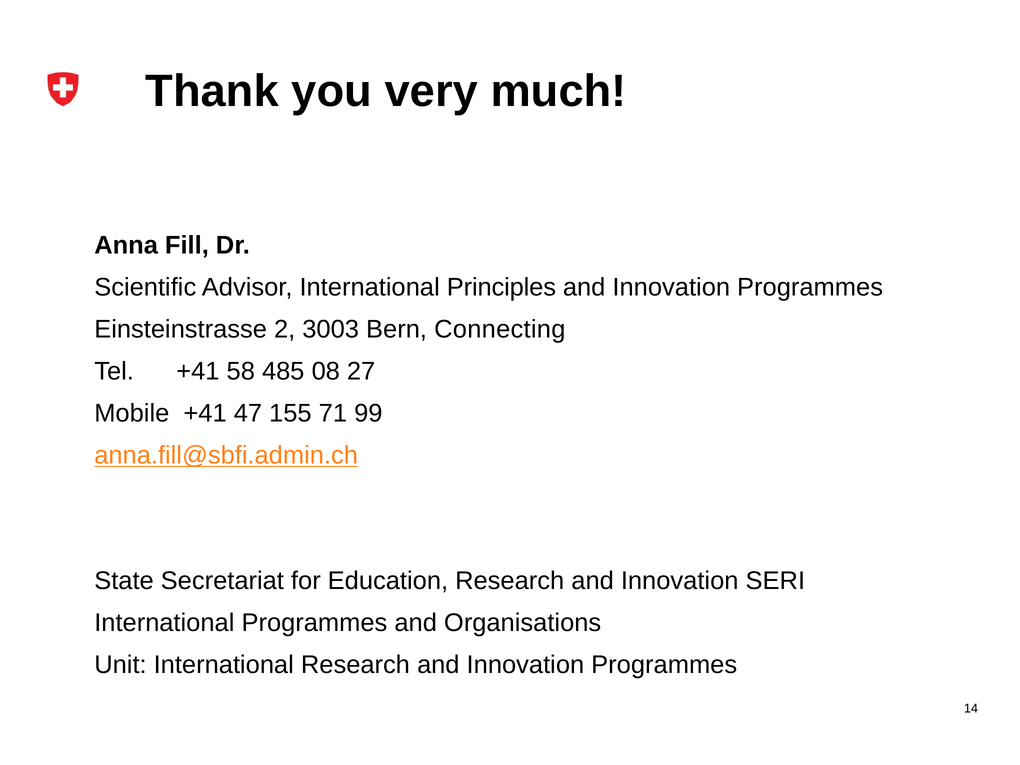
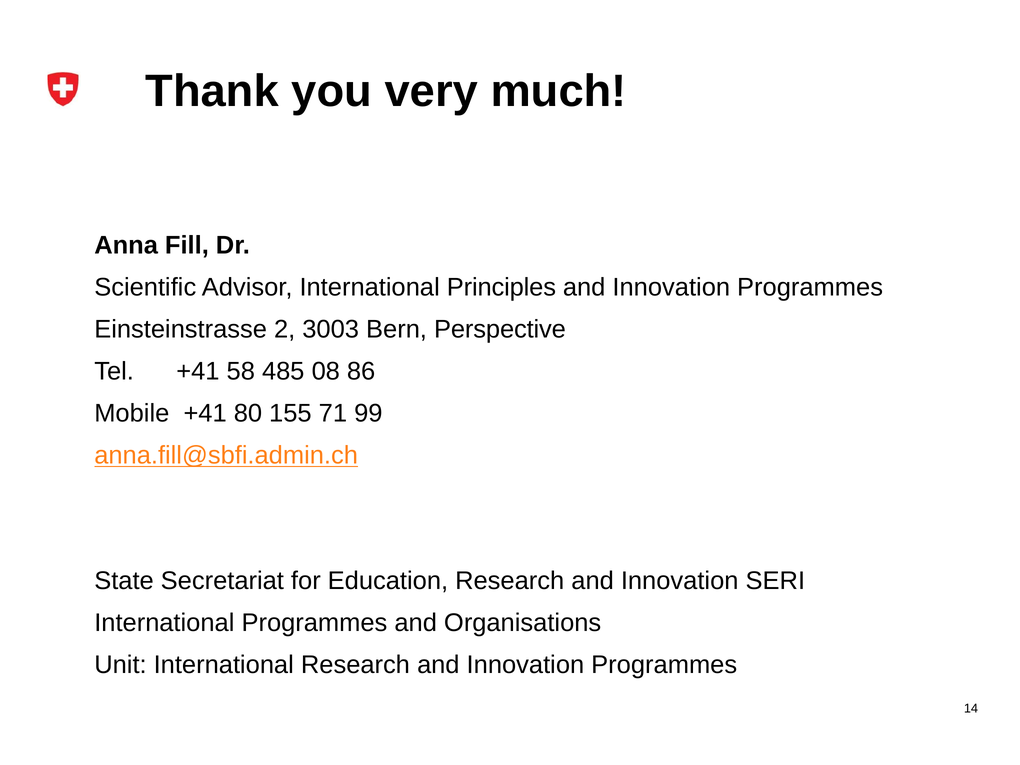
Connecting: Connecting -> Perspective (500, 329)
27: 27 -> 86 (361, 371)
47: 47 -> 80 (248, 413)
